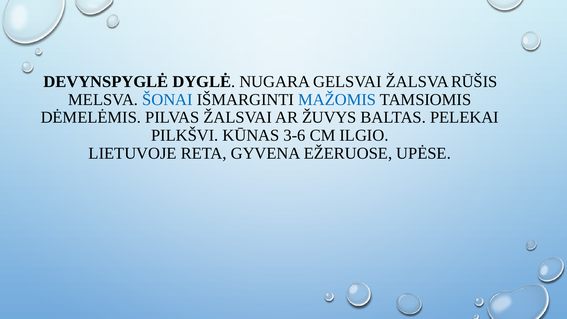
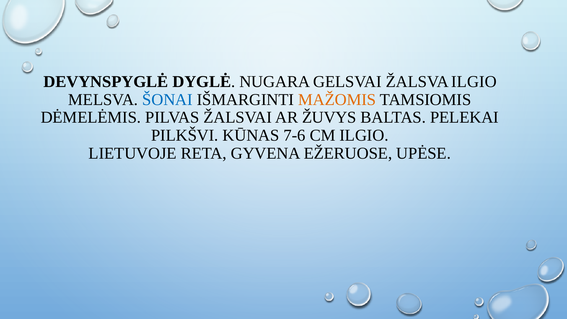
ŽALSVA RŪŠIS: RŪŠIS -> ILGIO (474, 82)
MAŽOMIS colour: blue -> orange (337, 100)
3-6: 3-6 -> 7-6 (295, 135)
